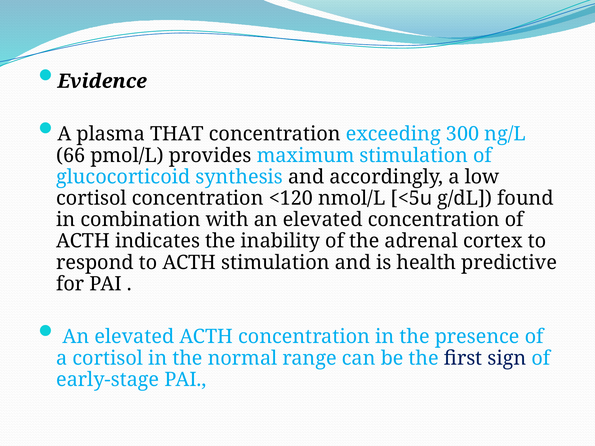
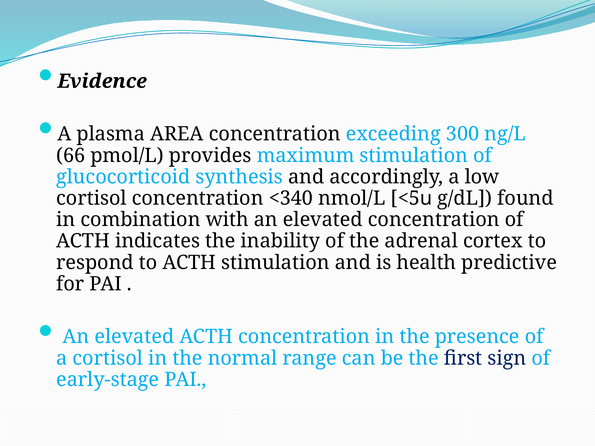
THAT: THAT -> AREA (177, 134)
<120: <120 -> <340 (291, 198)
